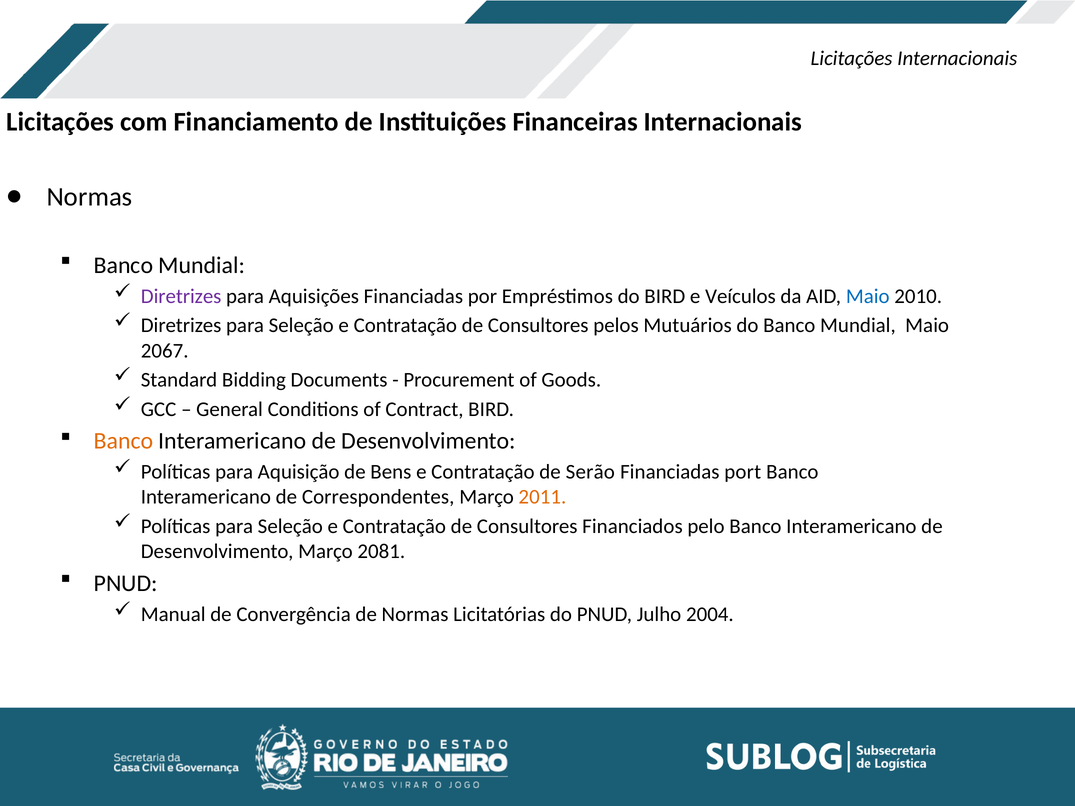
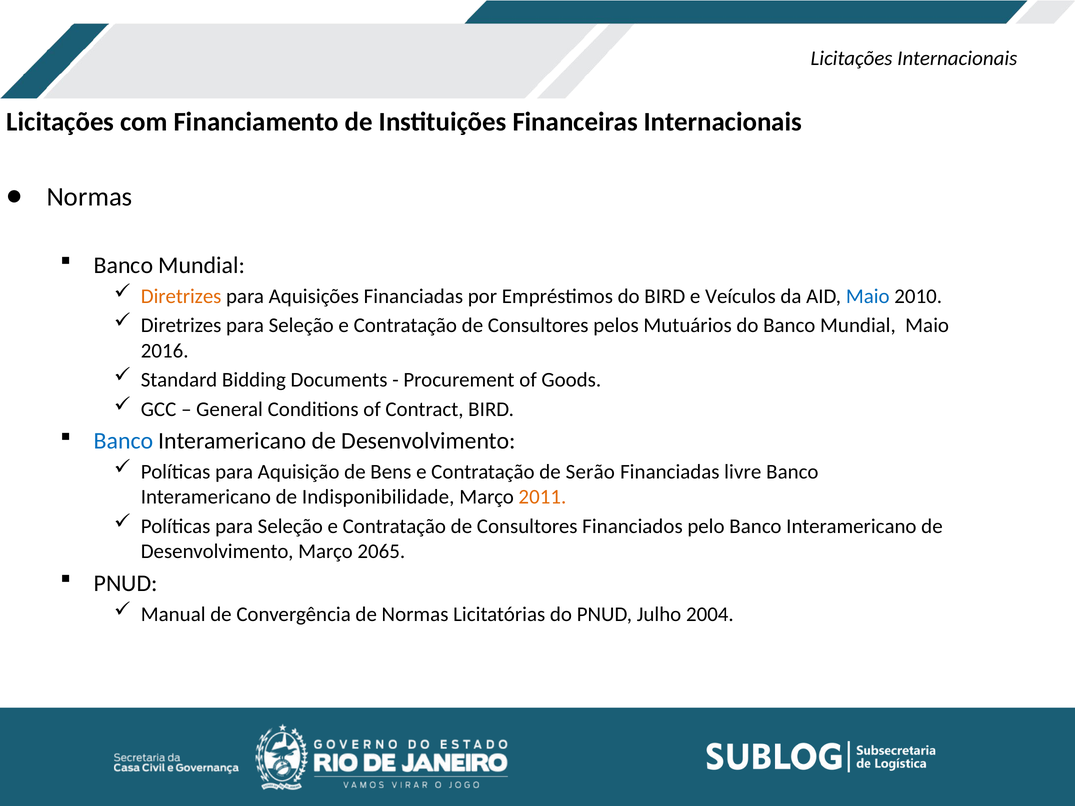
Diretrizes colour: purple -> orange (181, 296)
2067: 2067 -> 2016 (165, 351)
Banco colour: orange -> blue (123, 441)
port: port -> livre (743, 472)
Correspondentes: Correspondentes -> Indisponibilidade (378, 497)
2081: 2081 -> 2065 (381, 552)
